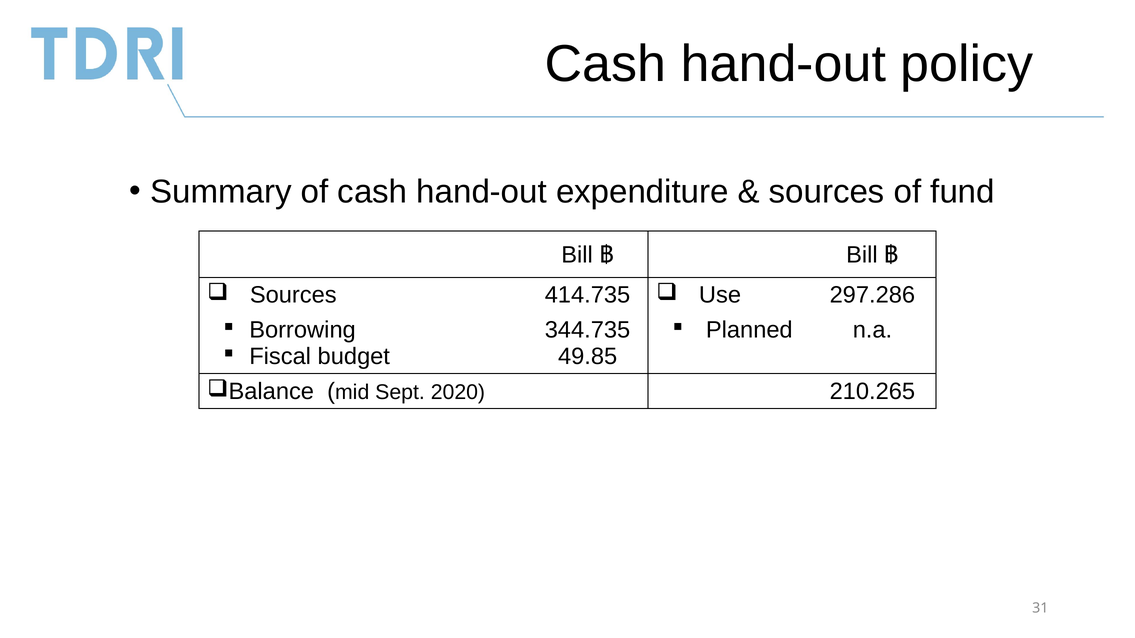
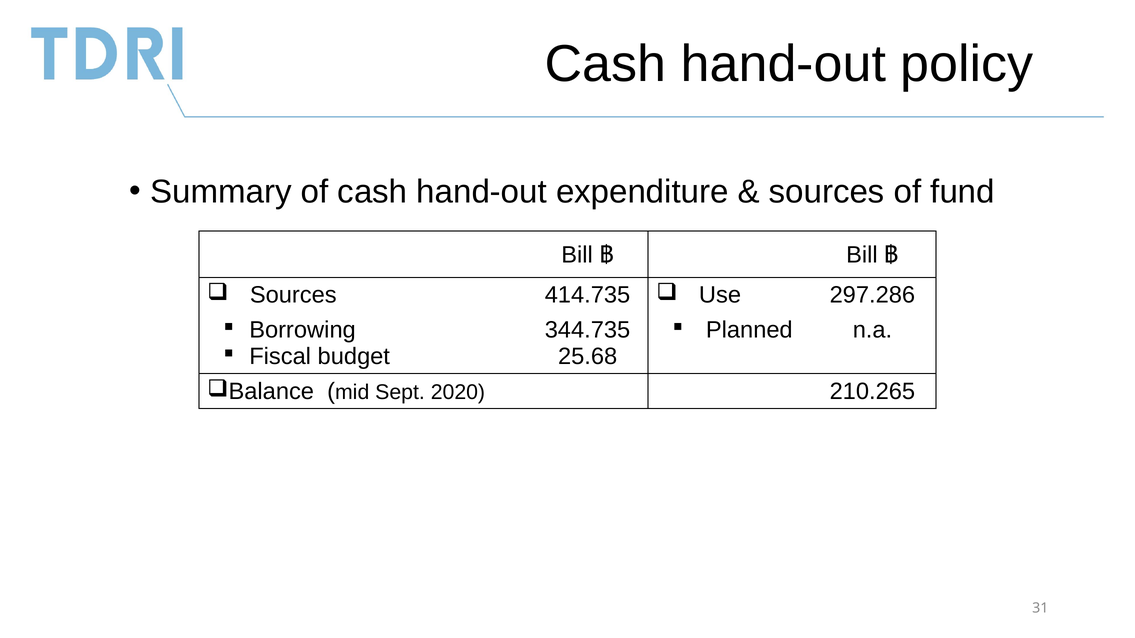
49.85: 49.85 -> 25.68 (588, 357)
